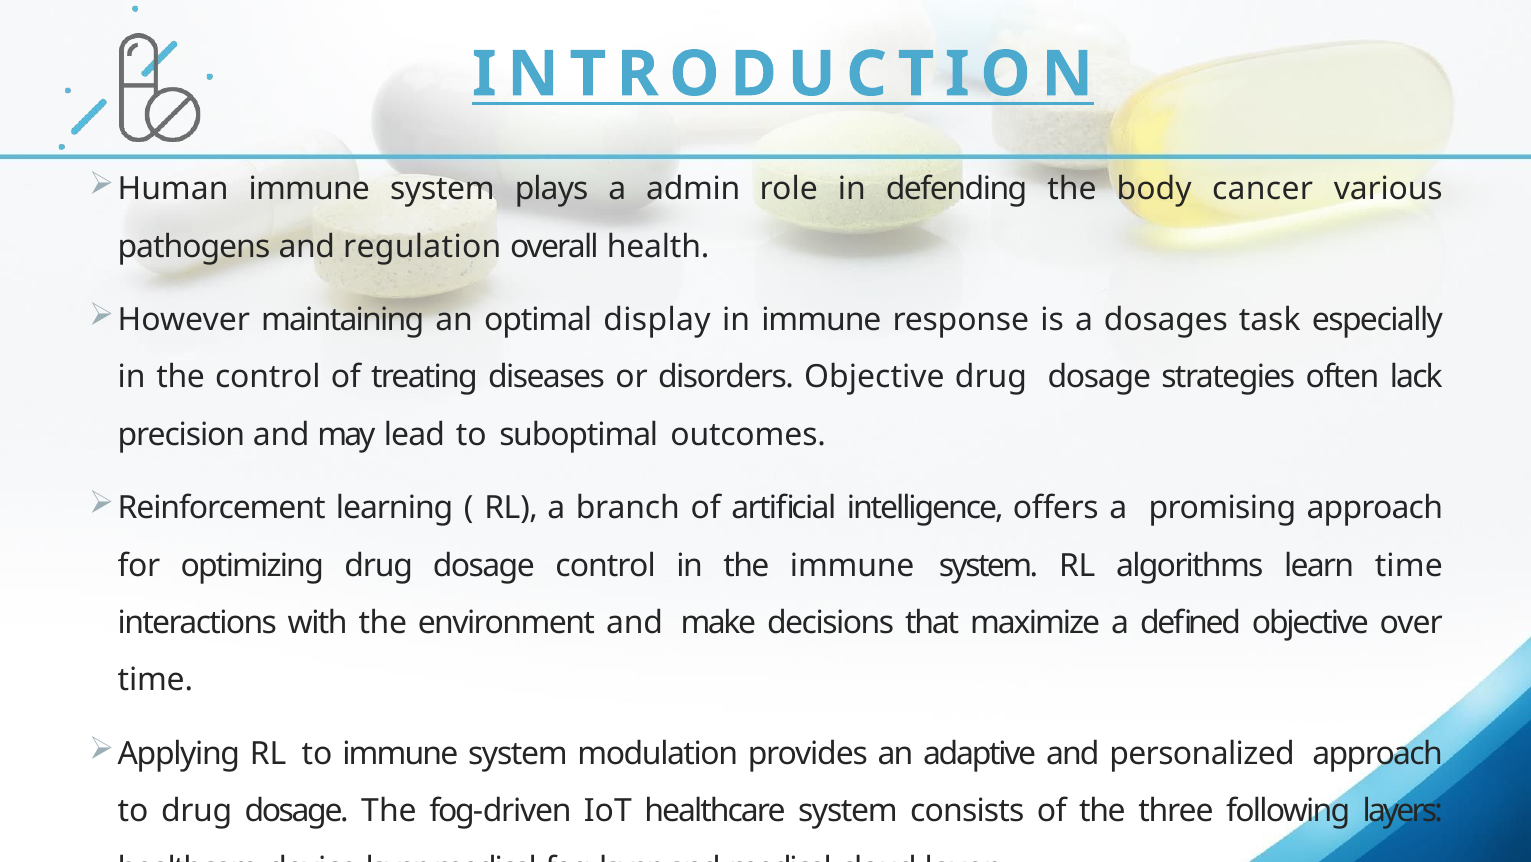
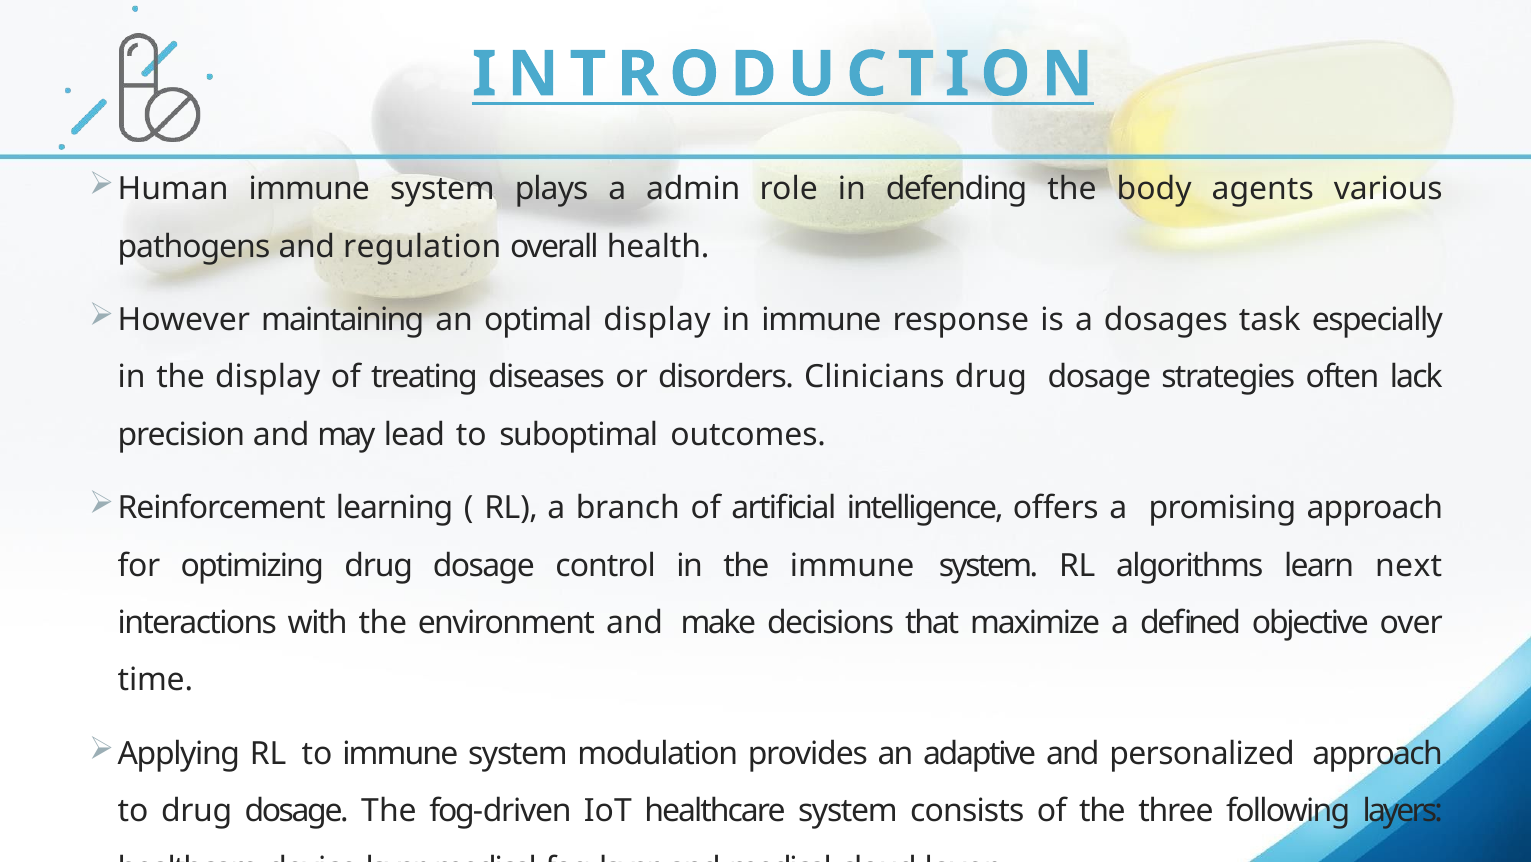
cancer: cancer -> agents (1263, 189)
the control: control -> display (268, 377)
disorders Objective: Objective -> Clinicians (874, 377)
learn time: time -> next (1409, 566)
